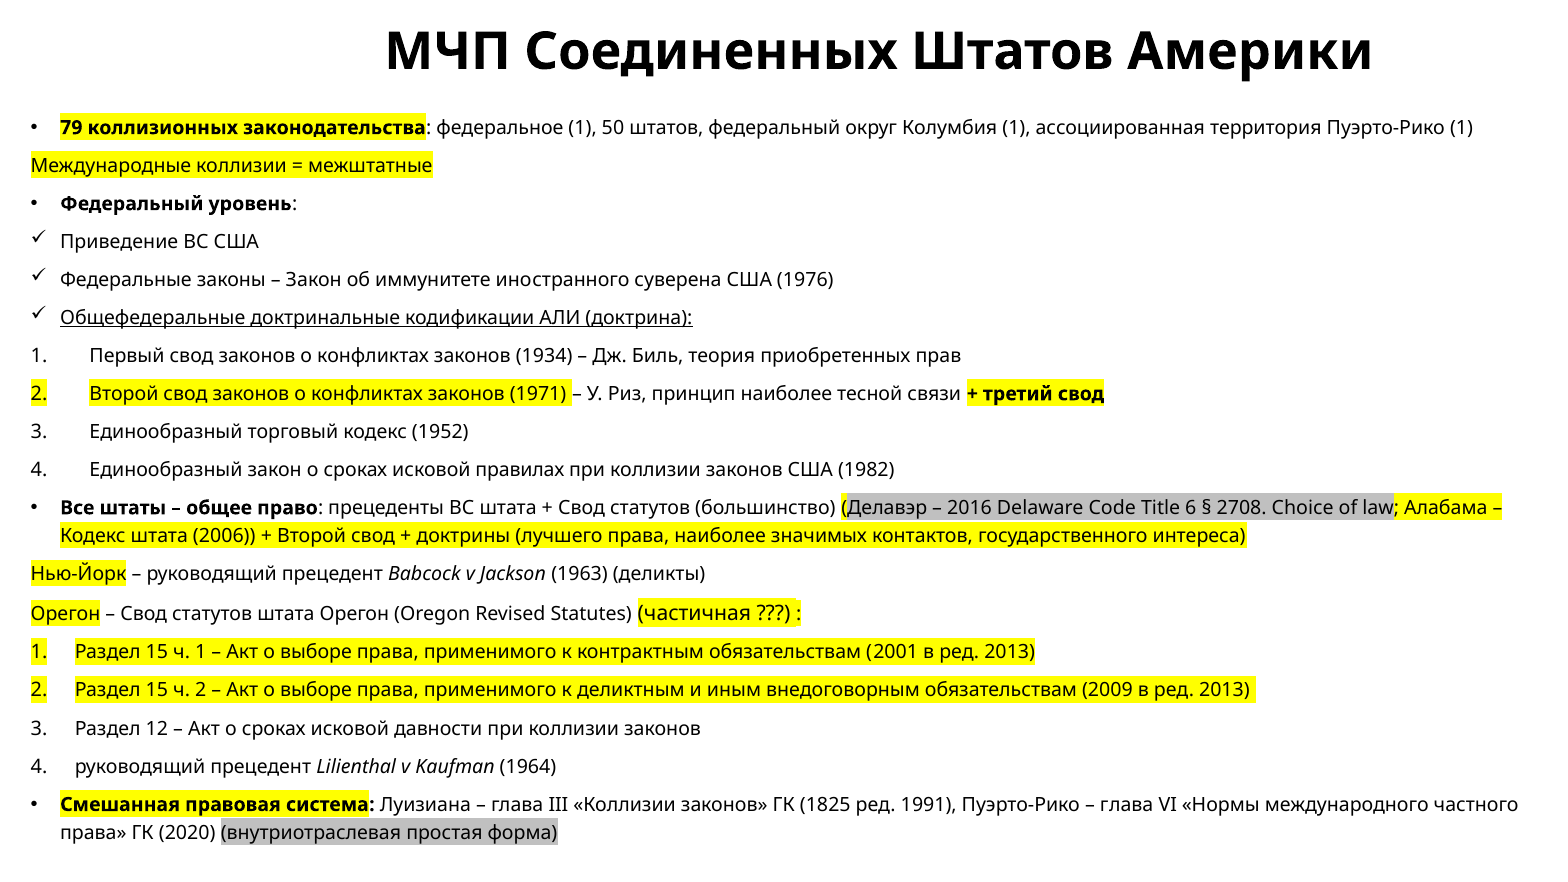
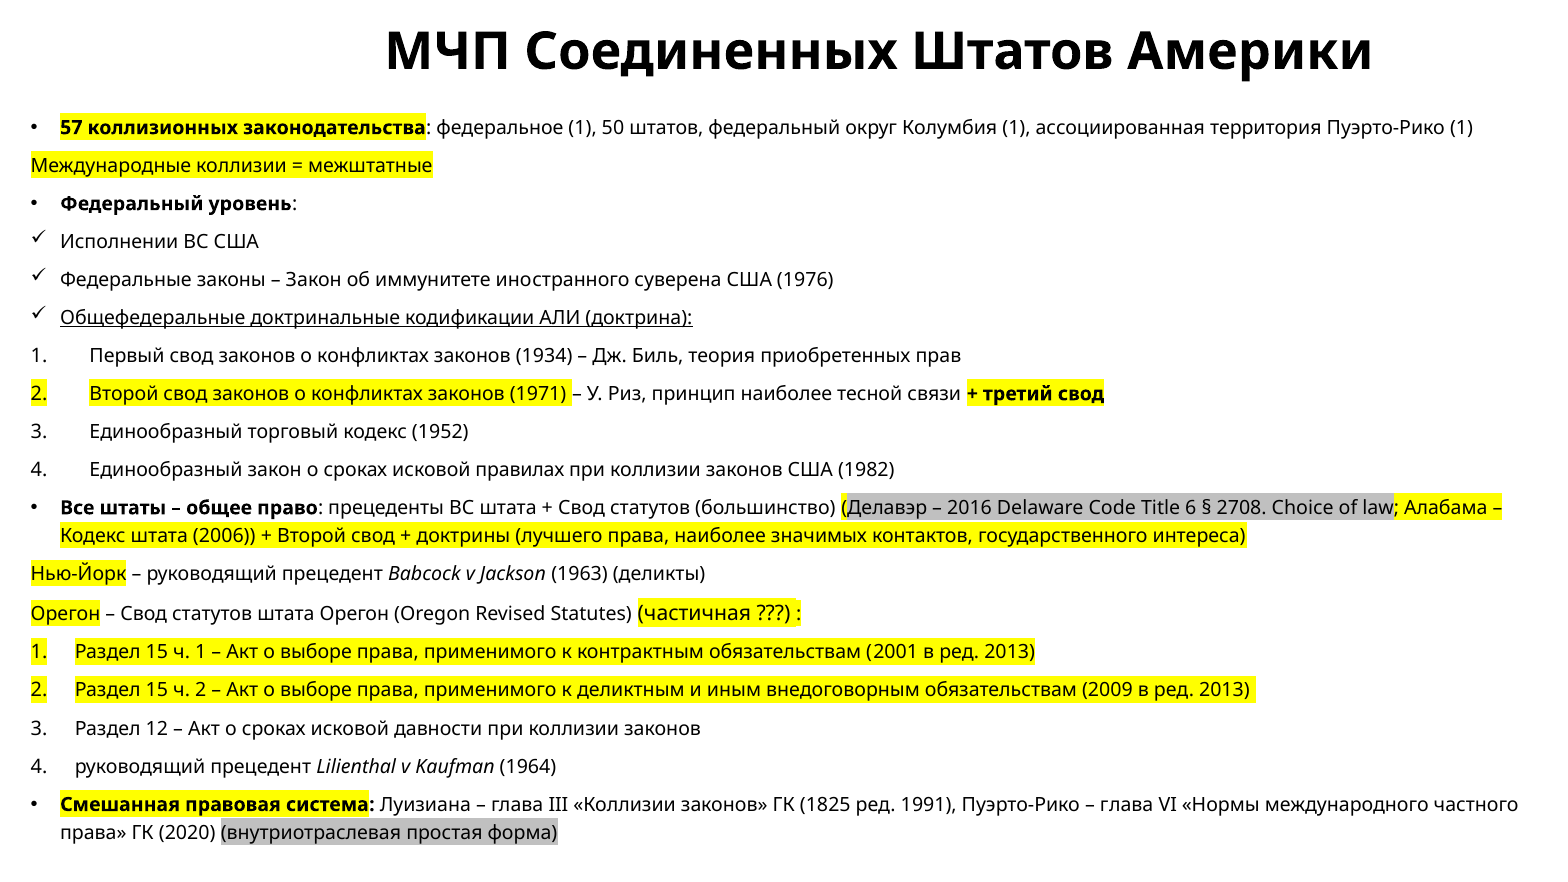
79: 79 -> 57 (71, 128)
Приведение: Приведение -> Исполнении (119, 242)
